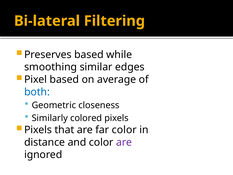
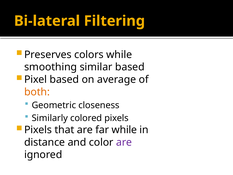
Preserves based: based -> colors (89, 55)
similar edges: edges -> based (130, 67)
both colour: blue -> orange (37, 92)
far color: color -> while (124, 130)
